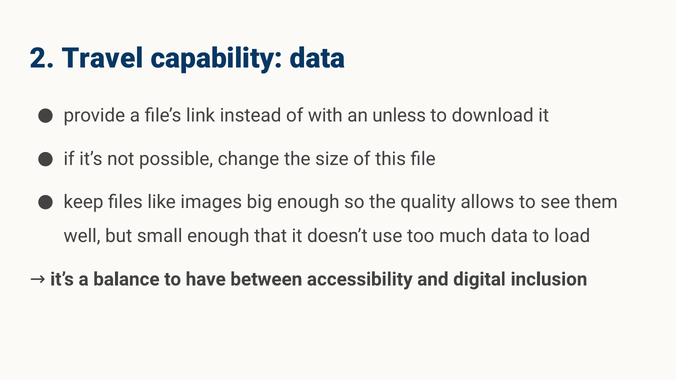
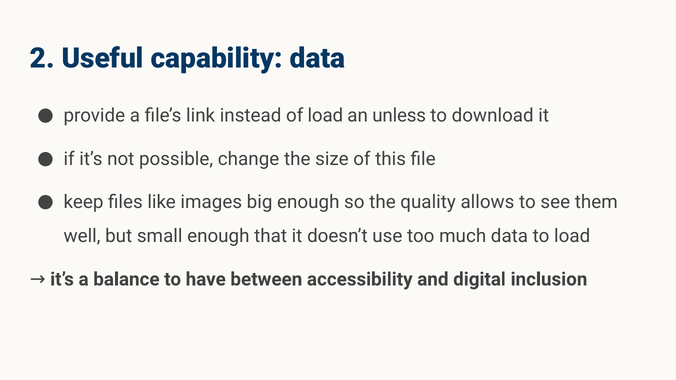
Travel: Travel -> Useful (103, 59)
of with: with -> load (325, 116)
